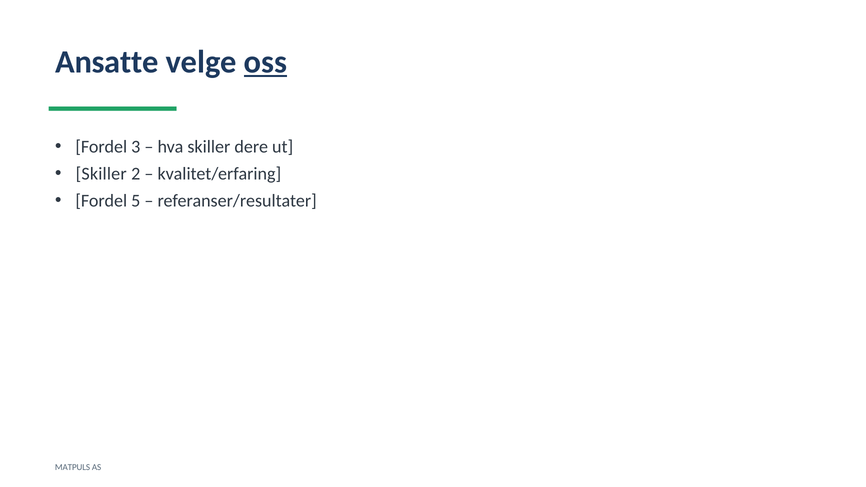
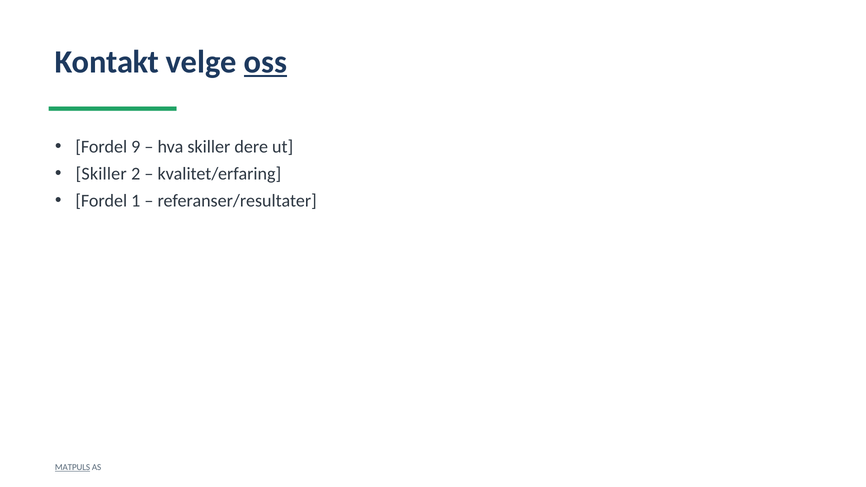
Ansatte: Ansatte -> Kontakt (107, 62)
3: 3 -> 9 (136, 147)
5: 5 -> 1 (136, 201)
MATPULS underline: none -> present (73, 467)
